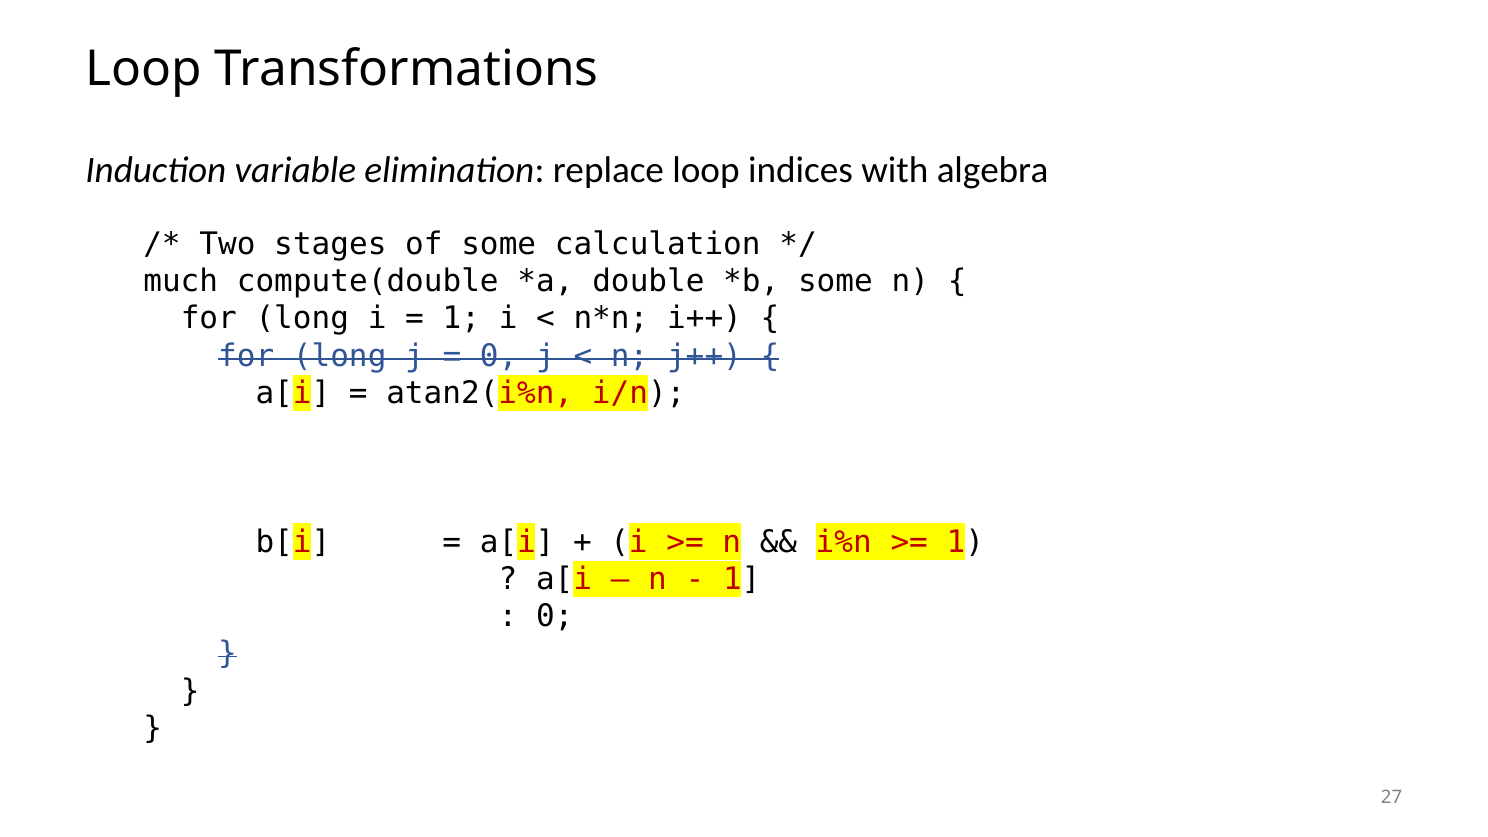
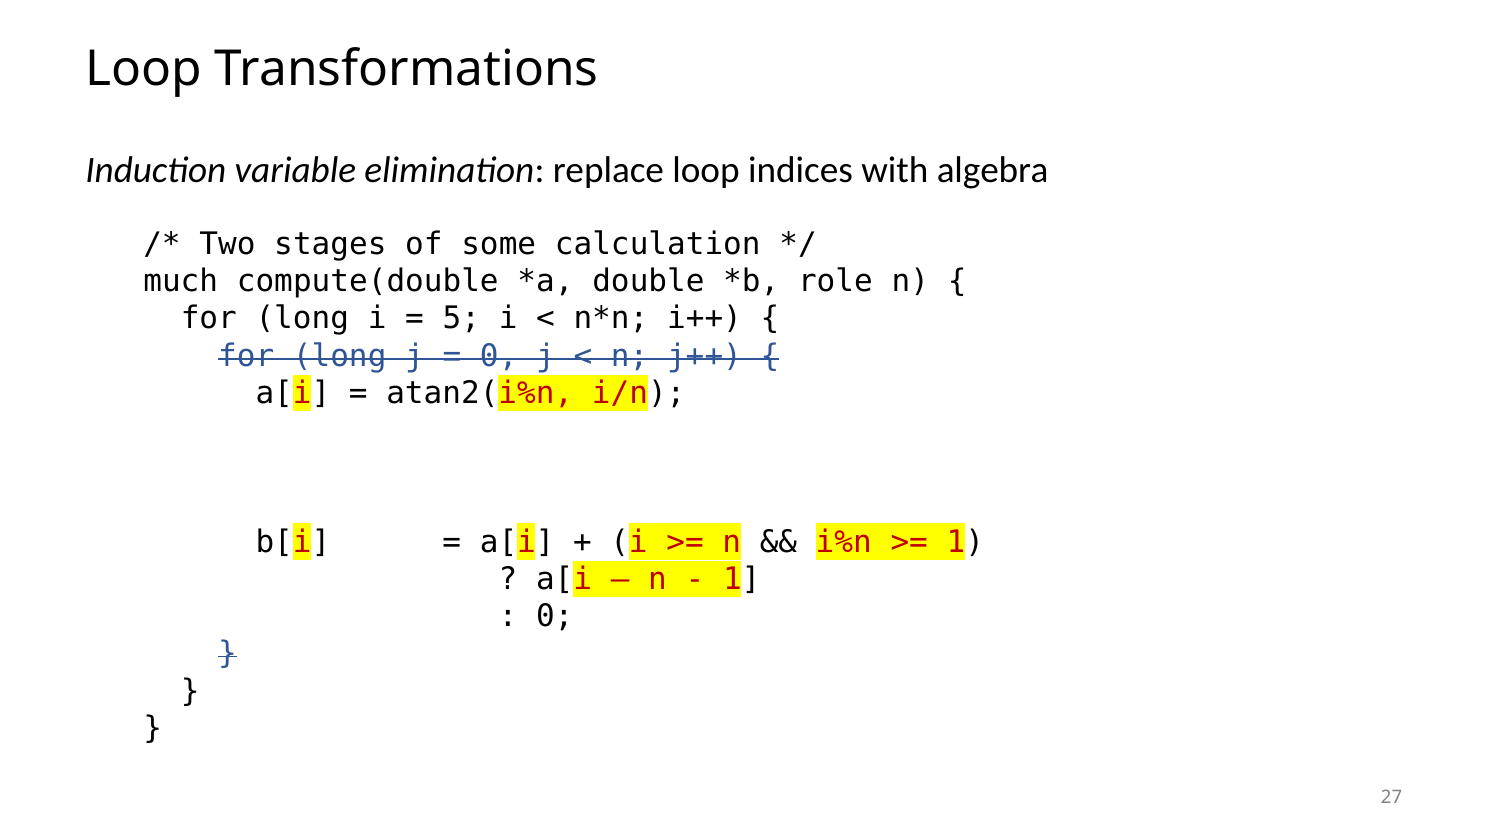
some: some -> role (835, 281)
1: 1 -> 5 (461, 319)
